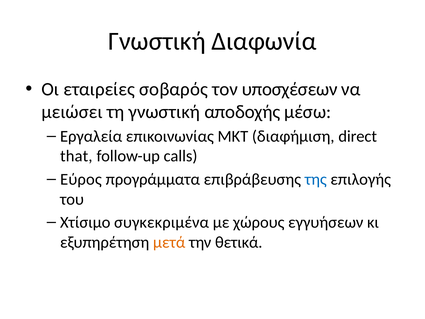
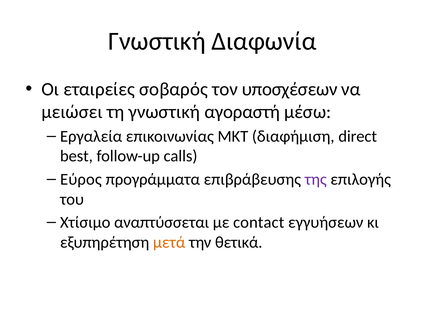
αποδοχής: αποδοχής -> αγοραστή (242, 112)
that: that -> best (76, 156)
της colour: blue -> purple (316, 179)
συγκεκριμένα: συγκεκριμένα -> αναπτύσσεται (162, 222)
χώρους: χώρους -> contact (259, 222)
